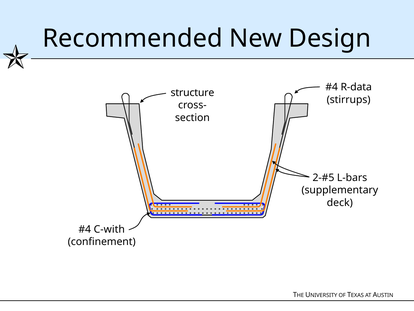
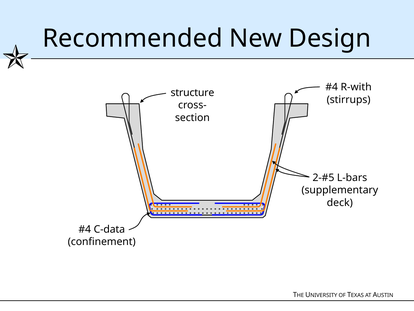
R-data: R-data -> R-with (356, 87)
C-with: C-with -> C-data (109, 229)
